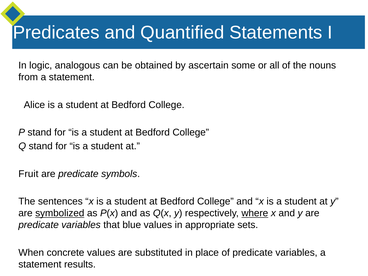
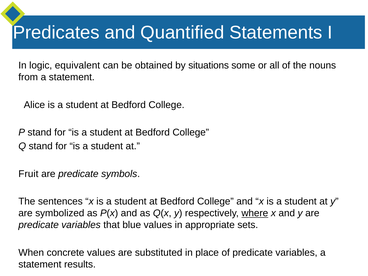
analogous: analogous -> equivalent (77, 65)
ascertain: ascertain -> situations (209, 65)
symbolized underline: present -> none (60, 213)
